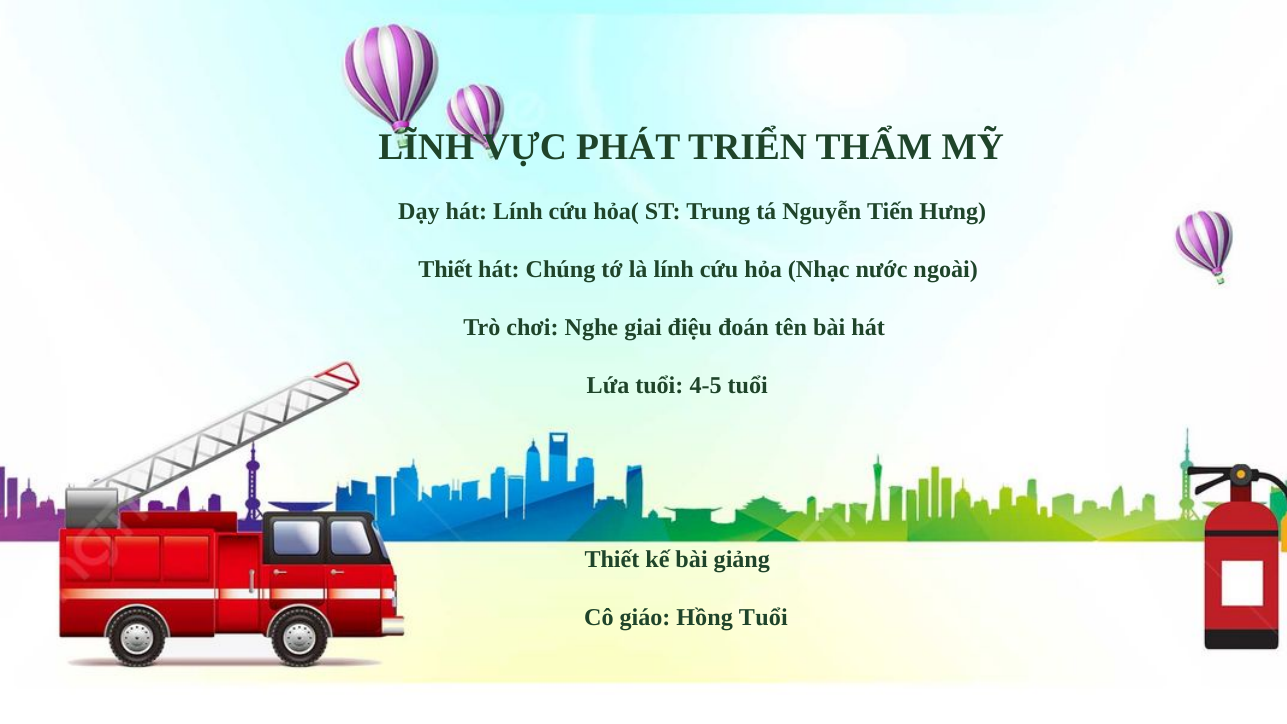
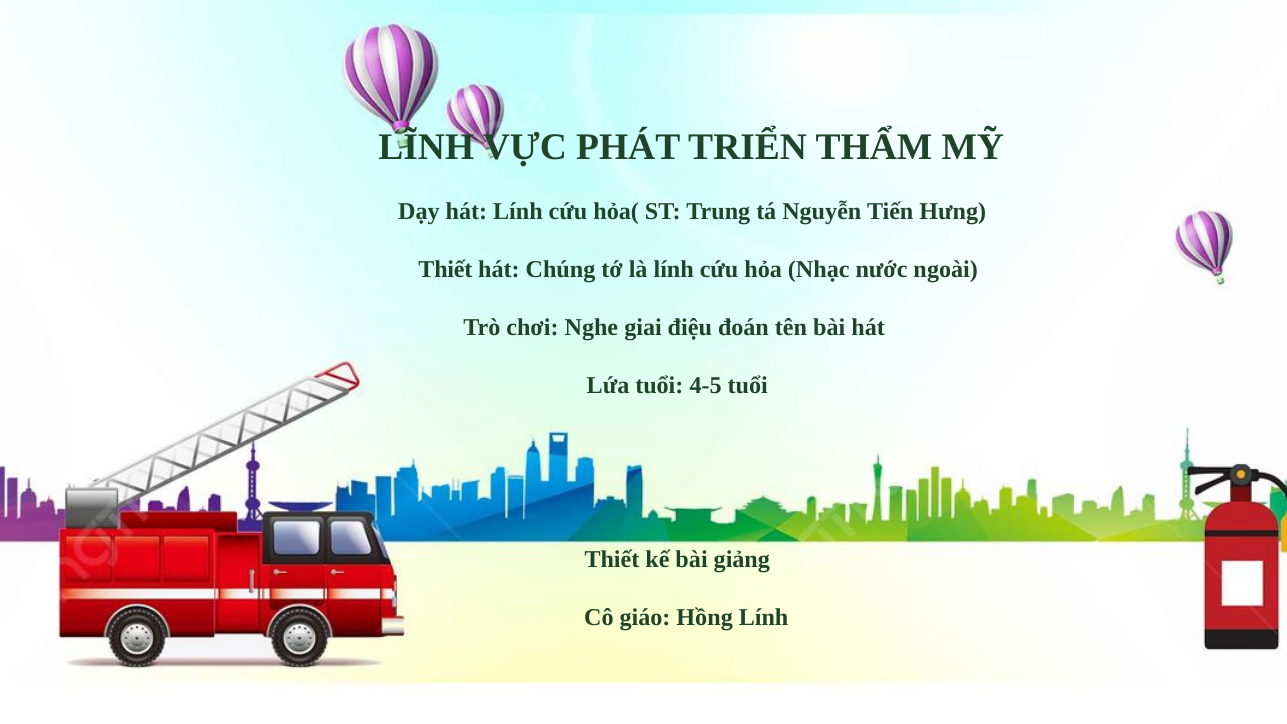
Hồng Tuổi: Tuổi -> Lính (764, 617)
